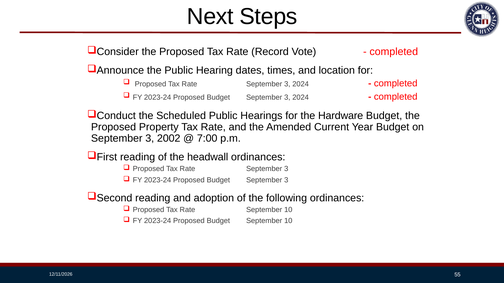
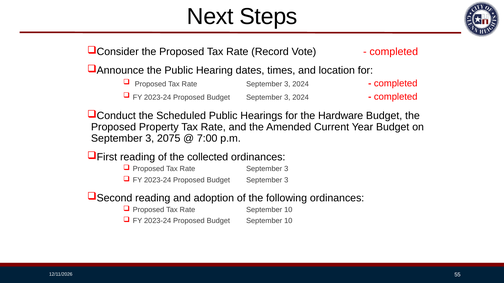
2002: 2002 -> 2075 (169, 139)
headwall: headwall -> collected (208, 157)
